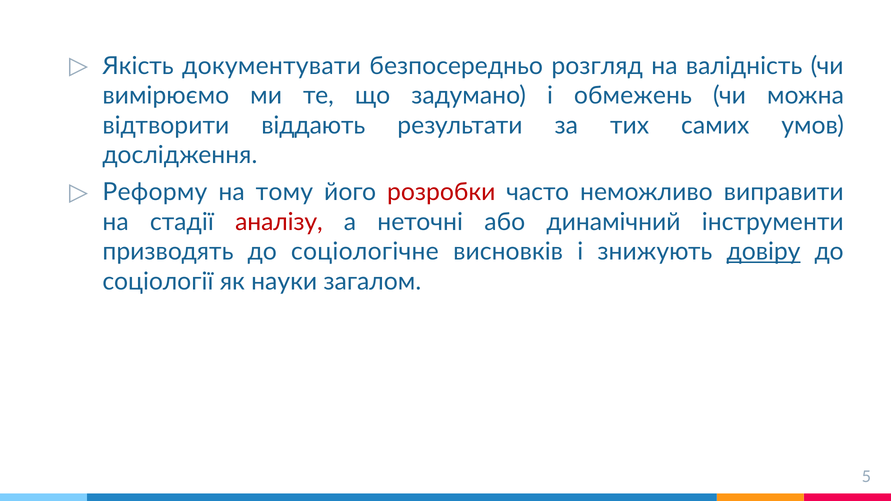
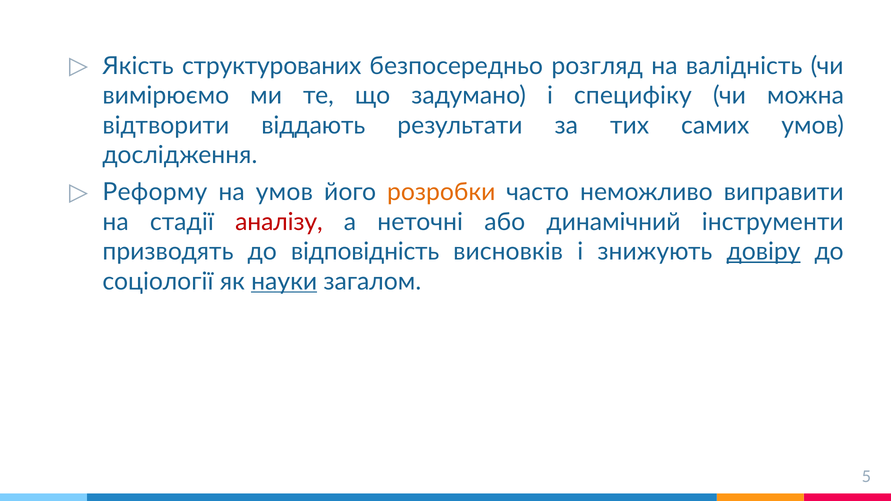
документувати: документувати -> структурованих (272, 66)
обмежень: обмежень -> специфіку (633, 96)
на тому: тому -> умов (284, 192)
розробки colour: red -> orange (441, 192)
соціологічне: соціологічне -> відповідність (365, 252)
науки underline: none -> present (284, 281)
